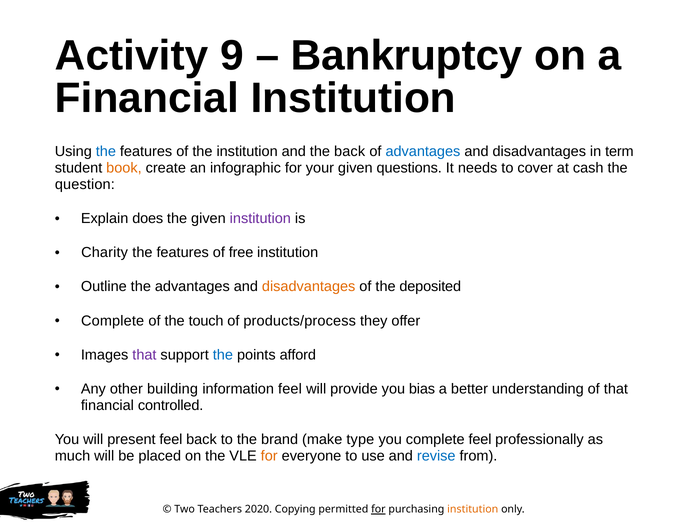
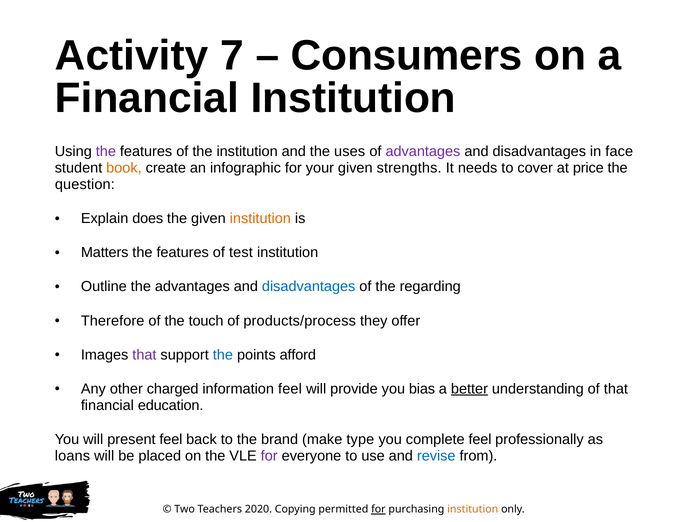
9: 9 -> 7 (232, 56)
Bankruptcy: Bankruptcy -> Consumers (407, 56)
the colour: blue -> purple (106, 151)
the back: back -> uses (350, 151)
advantages colour: blue -> purple (423, 151)
term: term -> face (619, 151)
questions: questions -> strengths (409, 168)
cash: cash -> price (588, 168)
institution colour: purple -> orange (260, 219)
Charity: Charity -> Matters (105, 253)
free: free -> test (241, 253)
disadvantages colour: orange -> blue (309, 287)
deposited: deposited -> regarding (430, 287)
Complete: Complete -> Therefore (113, 321)
building: building -> charged (173, 389)
better underline: none -> present (469, 389)
controlled: controlled -> education (171, 405)
much: much -> loans (72, 456)
for colour: orange -> purple (269, 456)
